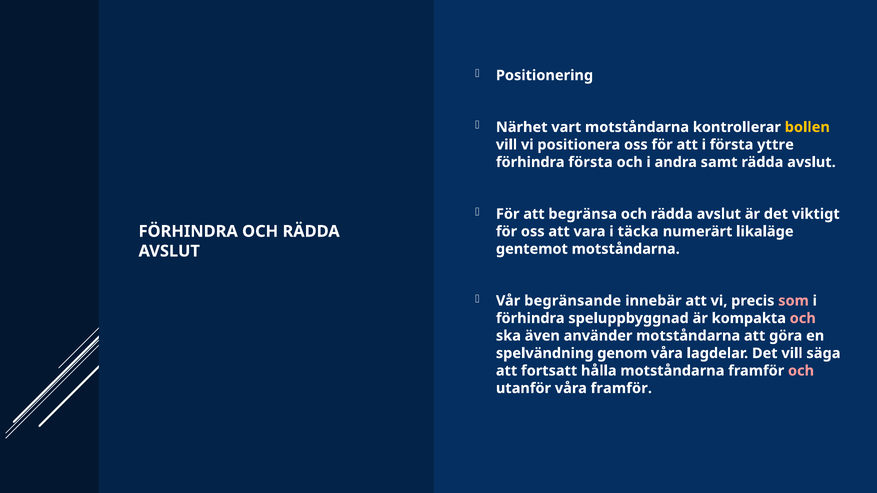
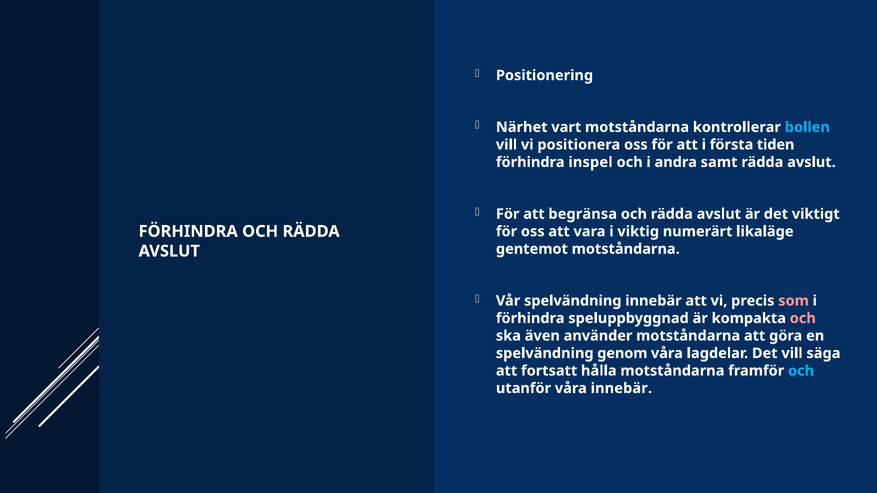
bollen colour: yellow -> light blue (807, 127)
yttre: yttre -> tiden (776, 145)
förhindra första: första -> inspel (590, 162)
täcka: täcka -> viktig (638, 232)
Vår begränsande: begränsande -> spelvändning (573, 301)
och colour: pink -> light blue (801, 371)
våra framför: framför -> innebär (621, 388)
